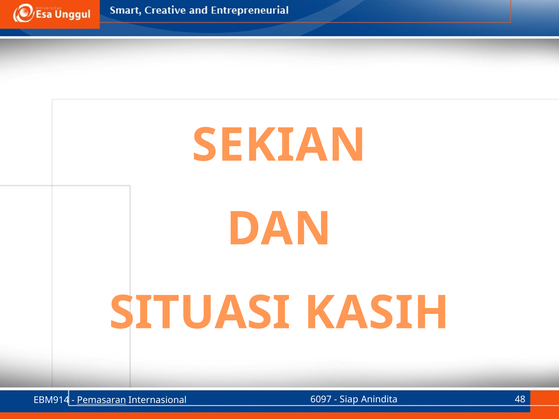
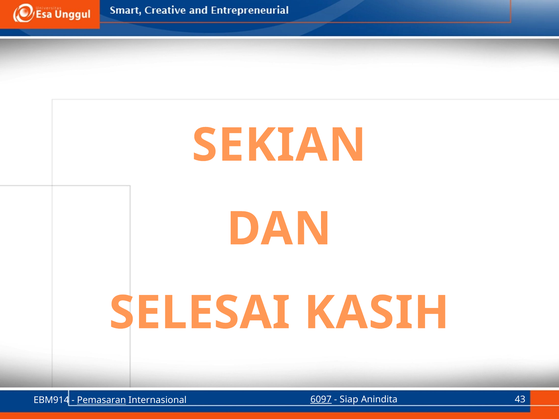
SITUASI: SITUASI -> SELESAI (200, 313)
6097 underline: none -> present (321, 400)
48: 48 -> 43 (520, 400)
